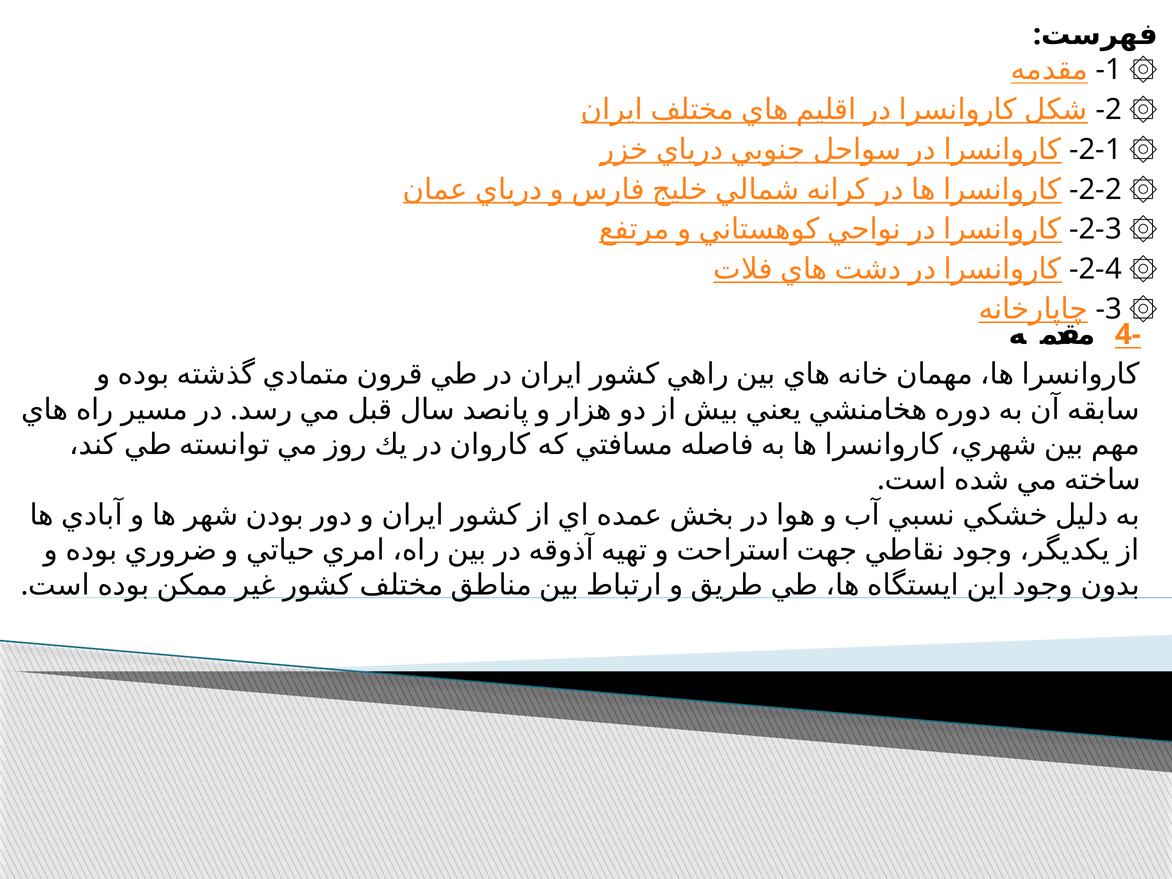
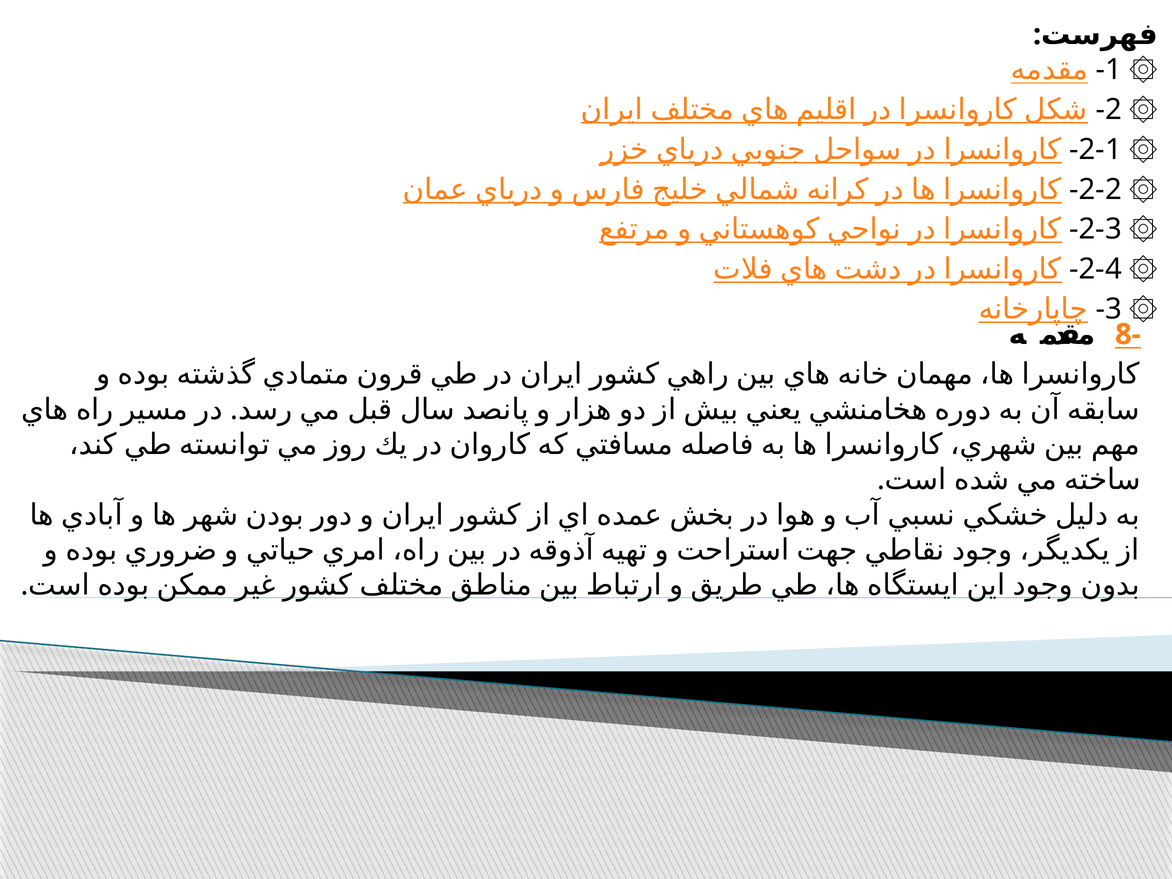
4-: 4- -> 8- (1128, 334)
